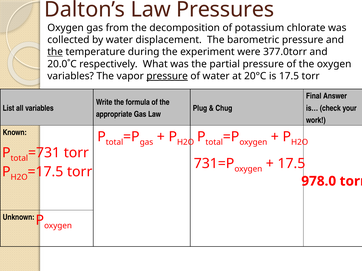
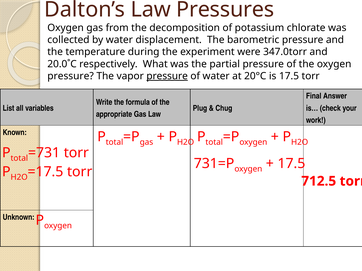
the underline: present -> none (55, 52)
377.0torr: 377.0torr -> 347.0torr (285, 52)
variables: variables -> pressure (71, 76)
978.0: 978.0 -> 712.5 (319, 181)
